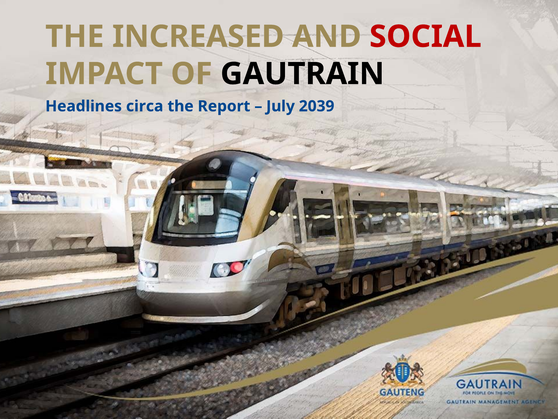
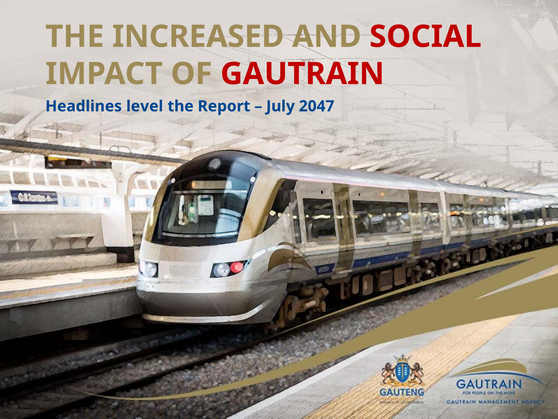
GAUTRAIN colour: black -> red (302, 74)
circa: circa -> level (145, 106)
2039: 2039 -> 2047 (317, 106)
